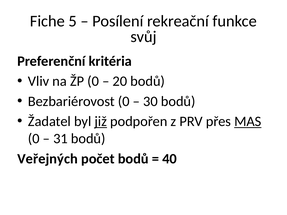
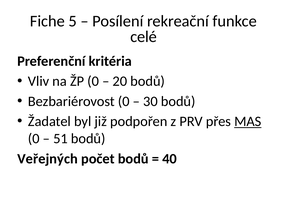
svůj: svůj -> celé (144, 37)
již underline: present -> none (101, 122)
31: 31 -> 51 (60, 139)
